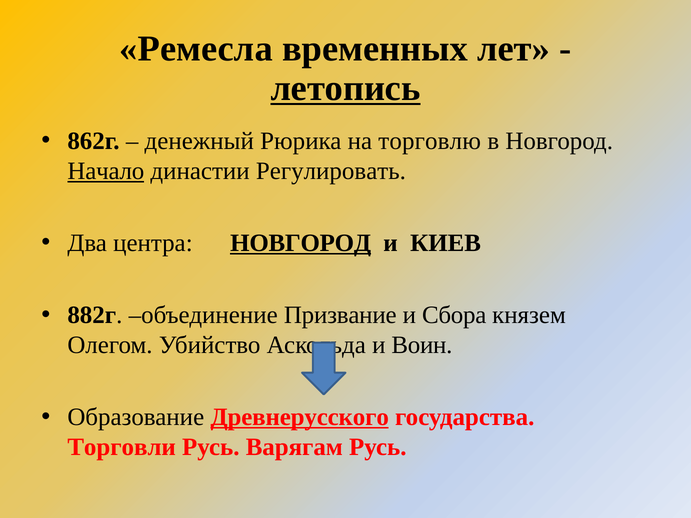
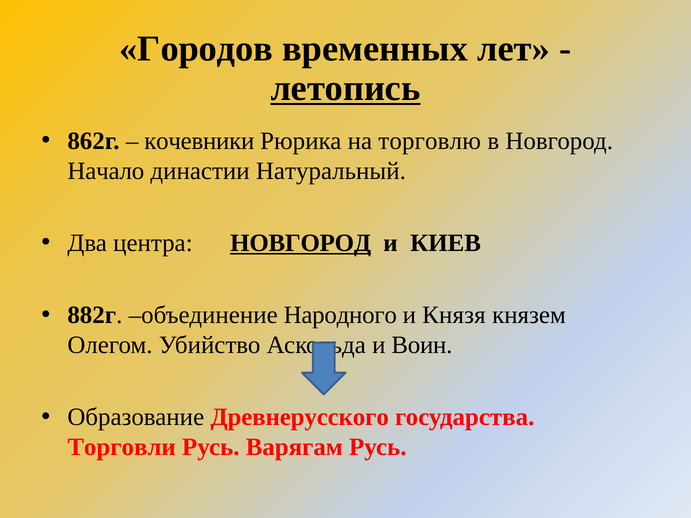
Ремесла: Ремесла -> Городов (196, 49)
денежный: денежный -> кочевники (199, 141)
Начало underline: present -> none (106, 171)
Регулировать: Регулировать -> Натуральный (331, 171)
Призвание: Призвание -> Народного (340, 315)
Сбора: Сбора -> Князя (454, 315)
Древнерусского underline: present -> none (300, 417)
